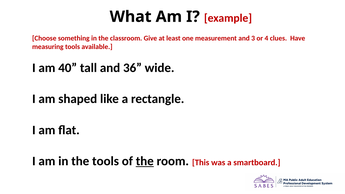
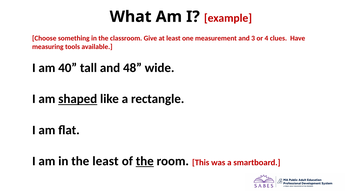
36: 36 -> 48 (132, 68)
shaped underline: none -> present (78, 99)
the tools: tools -> least (105, 161)
